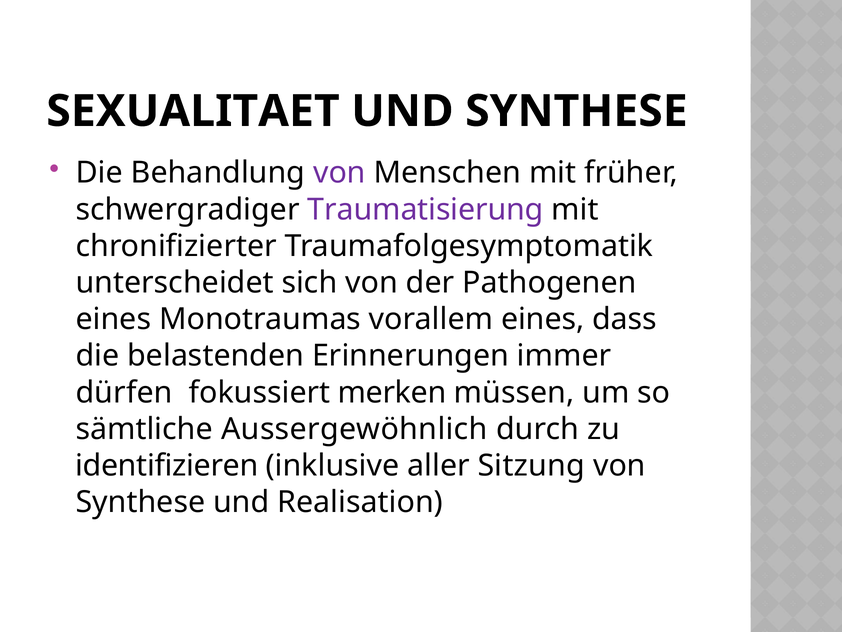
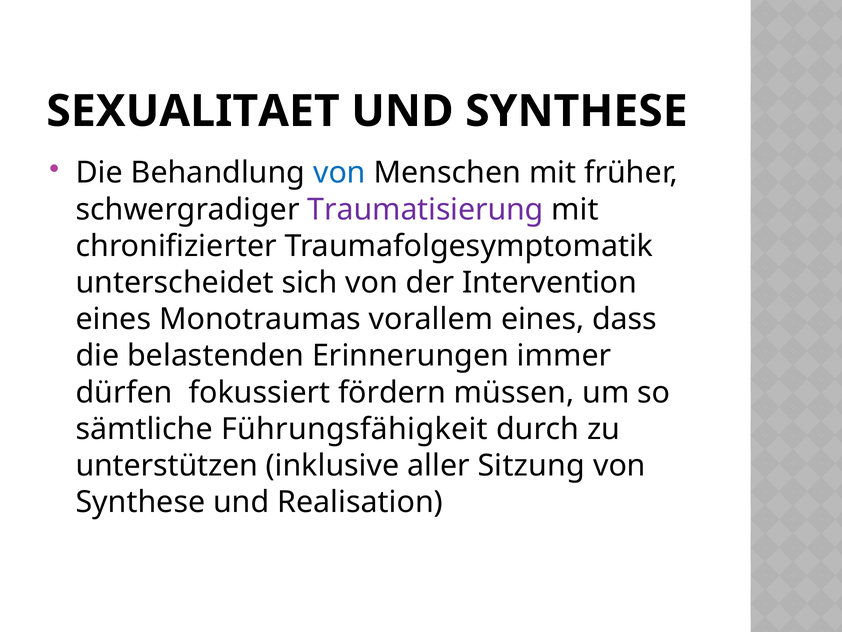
von colour: purple -> blue (339, 173)
Pathogenen: Pathogenen -> Intervention (550, 282)
merken: merken -> fördern (392, 392)
Aussergewöhnlich: Aussergewöhnlich -> Führungsfähigkeit (354, 429)
identifizieren: identifizieren -> unterstützen (167, 465)
